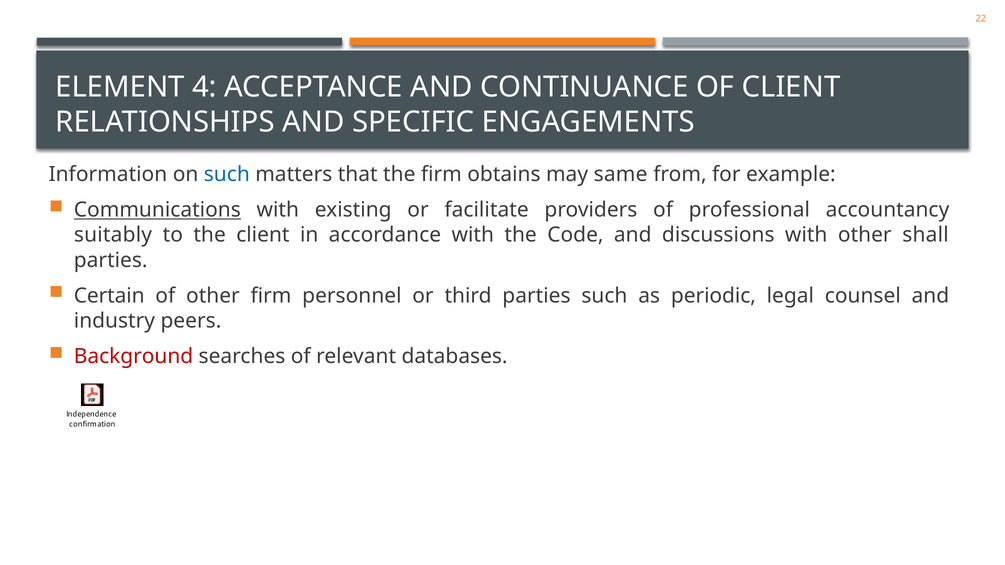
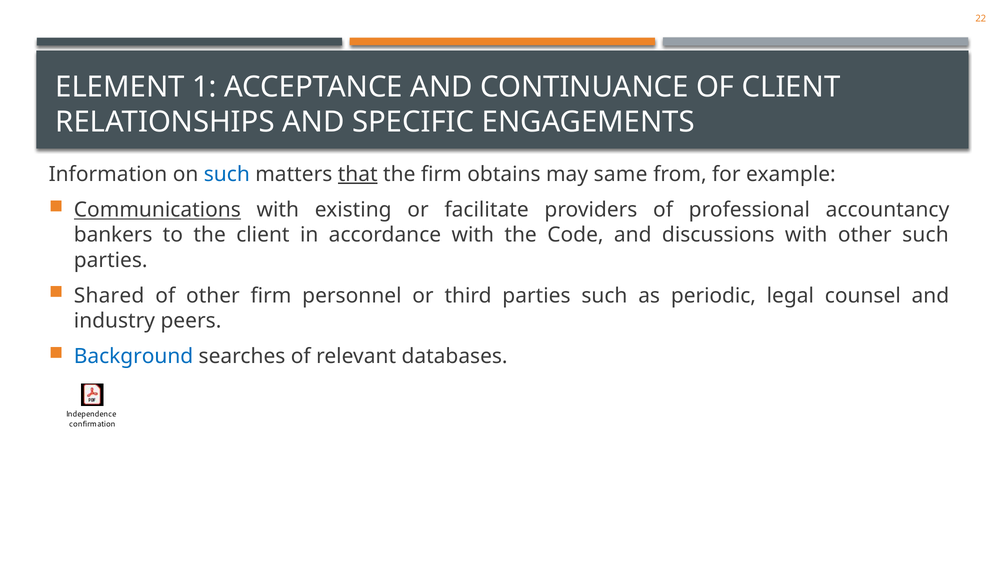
4: 4 -> 1 (204, 87)
that underline: none -> present (358, 174)
suitably: suitably -> bankers (113, 235)
other shall: shall -> such (926, 235)
Certain: Certain -> Shared (109, 296)
Background colour: red -> blue (134, 357)
